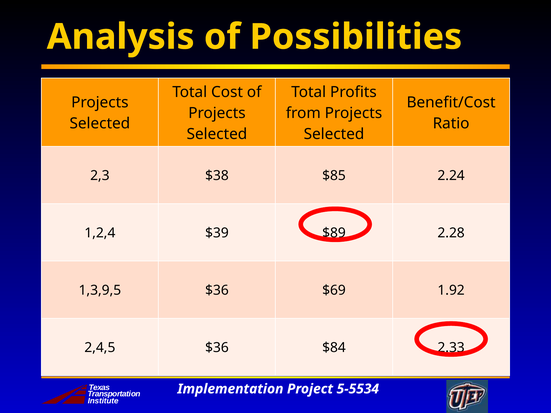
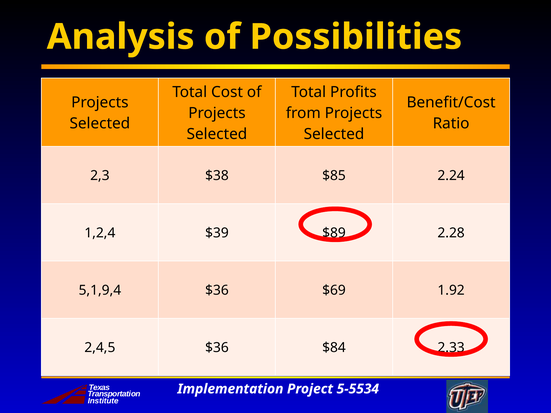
1,3,9,5: 1,3,9,5 -> 5,1,9,4 (100, 291)
